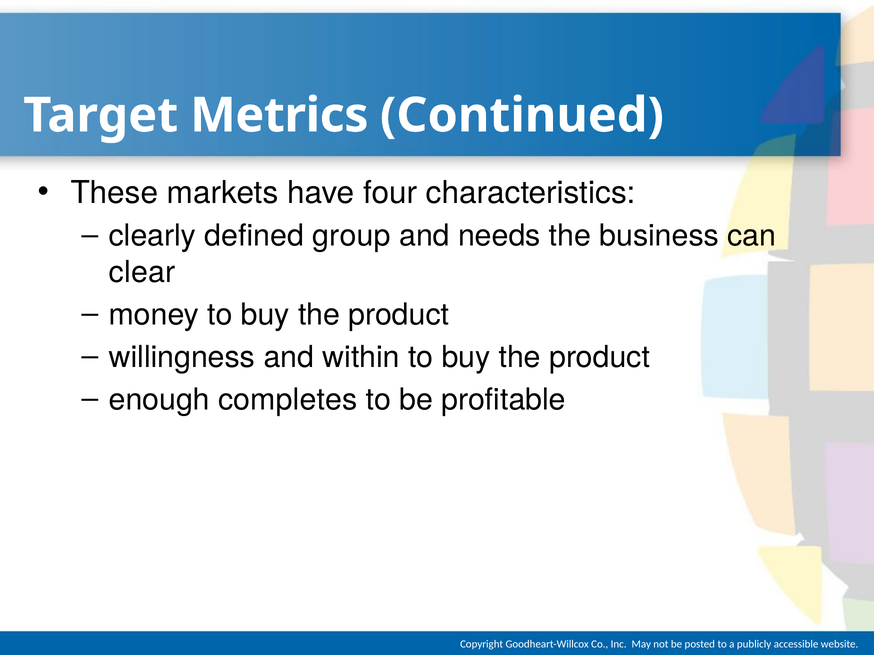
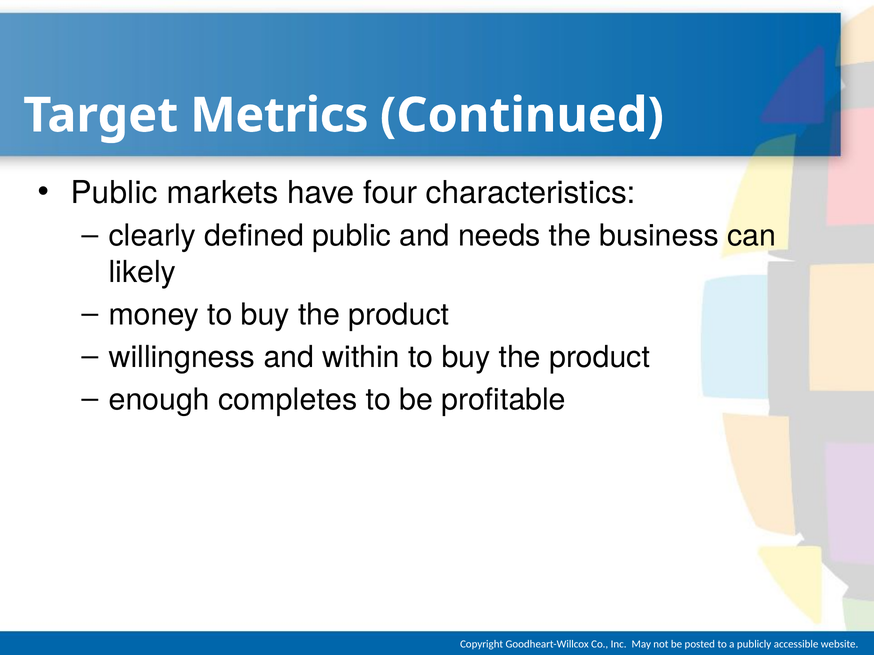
These: These -> Public (114, 193)
defined group: group -> public (352, 236)
clear: clear -> likely (142, 272)
